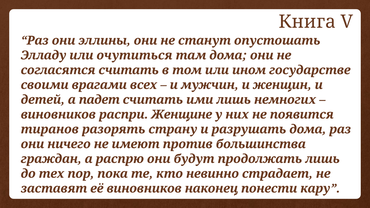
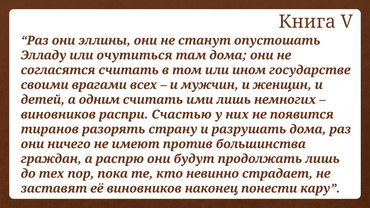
падет: падет -> одним (99, 100)
Женщине: Женщине -> Счастью (182, 115)
